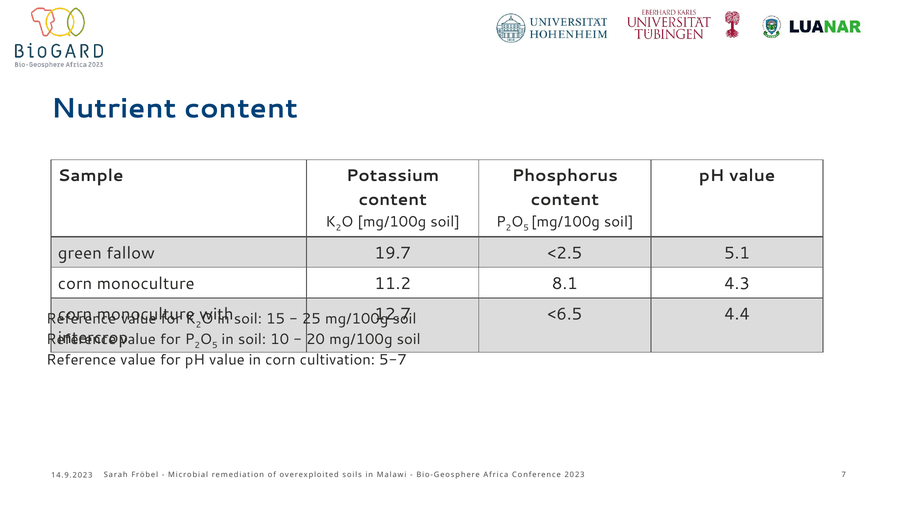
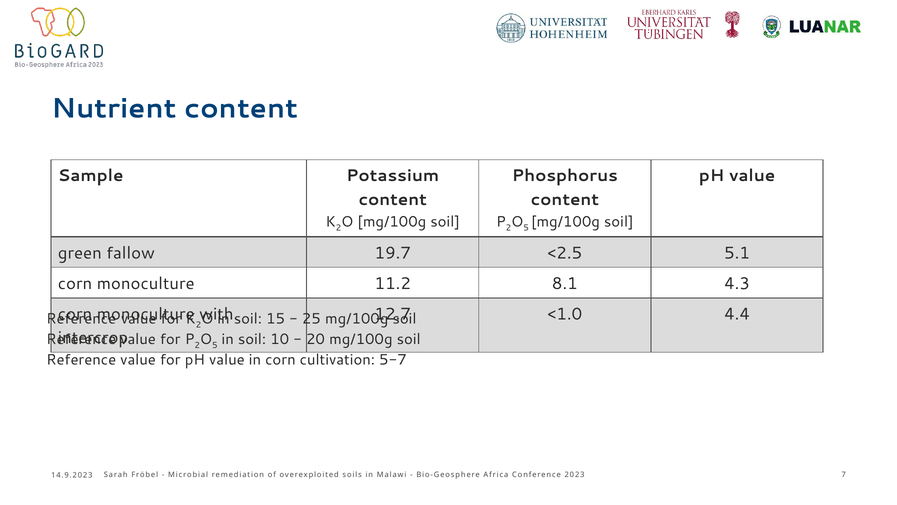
<6.5: <6.5 -> <1.0 (565, 314)
